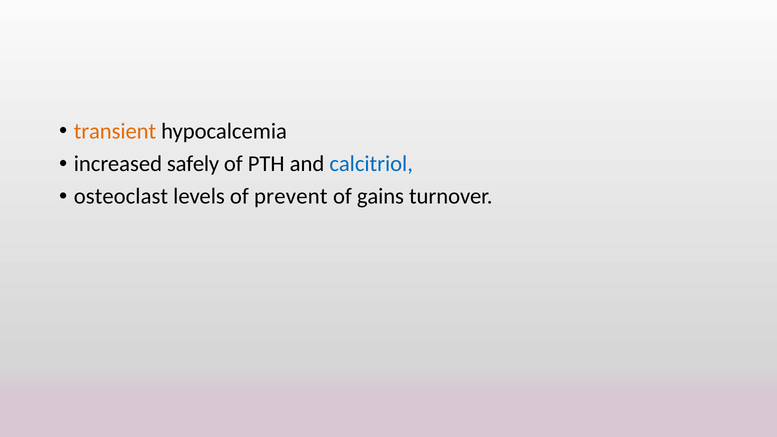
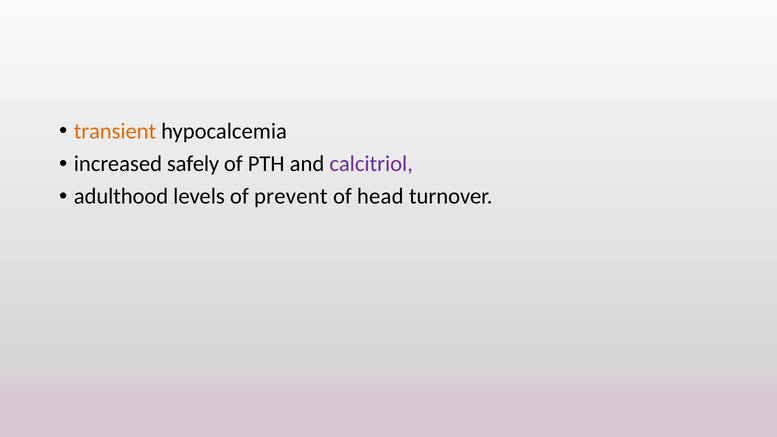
calcitriol colour: blue -> purple (371, 164)
osteoclast: osteoclast -> adulthood (121, 197)
gains: gains -> head (380, 197)
